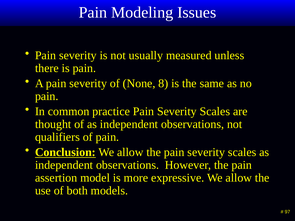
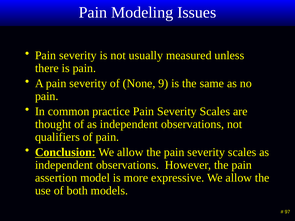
8: 8 -> 9 (163, 83)
